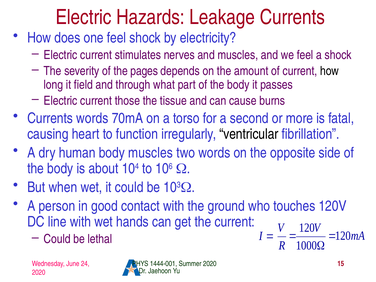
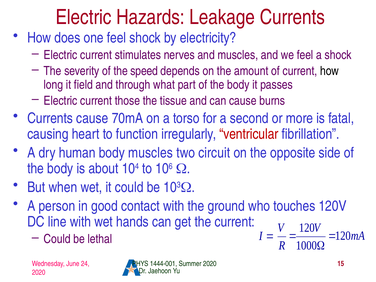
pages: pages -> speed (144, 71)
Currents words: words -> cause (92, 118)
ventricular colour: black -> red (249, 134)
two words: words -> circuit (214, 153)
